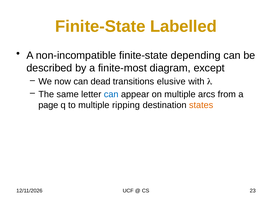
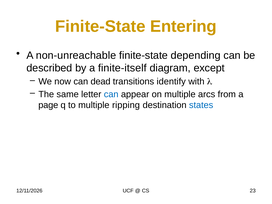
Labelled: Labelled -> Entering (183, 26)
non-incompatible: non-incompatible -> non-unreachable (76, 55)
finite-most: finite-most -> finite-itself (122, 68)
elusive: elusive -> identify (171, 82)
states colour: orange -> blue (201, 105)
